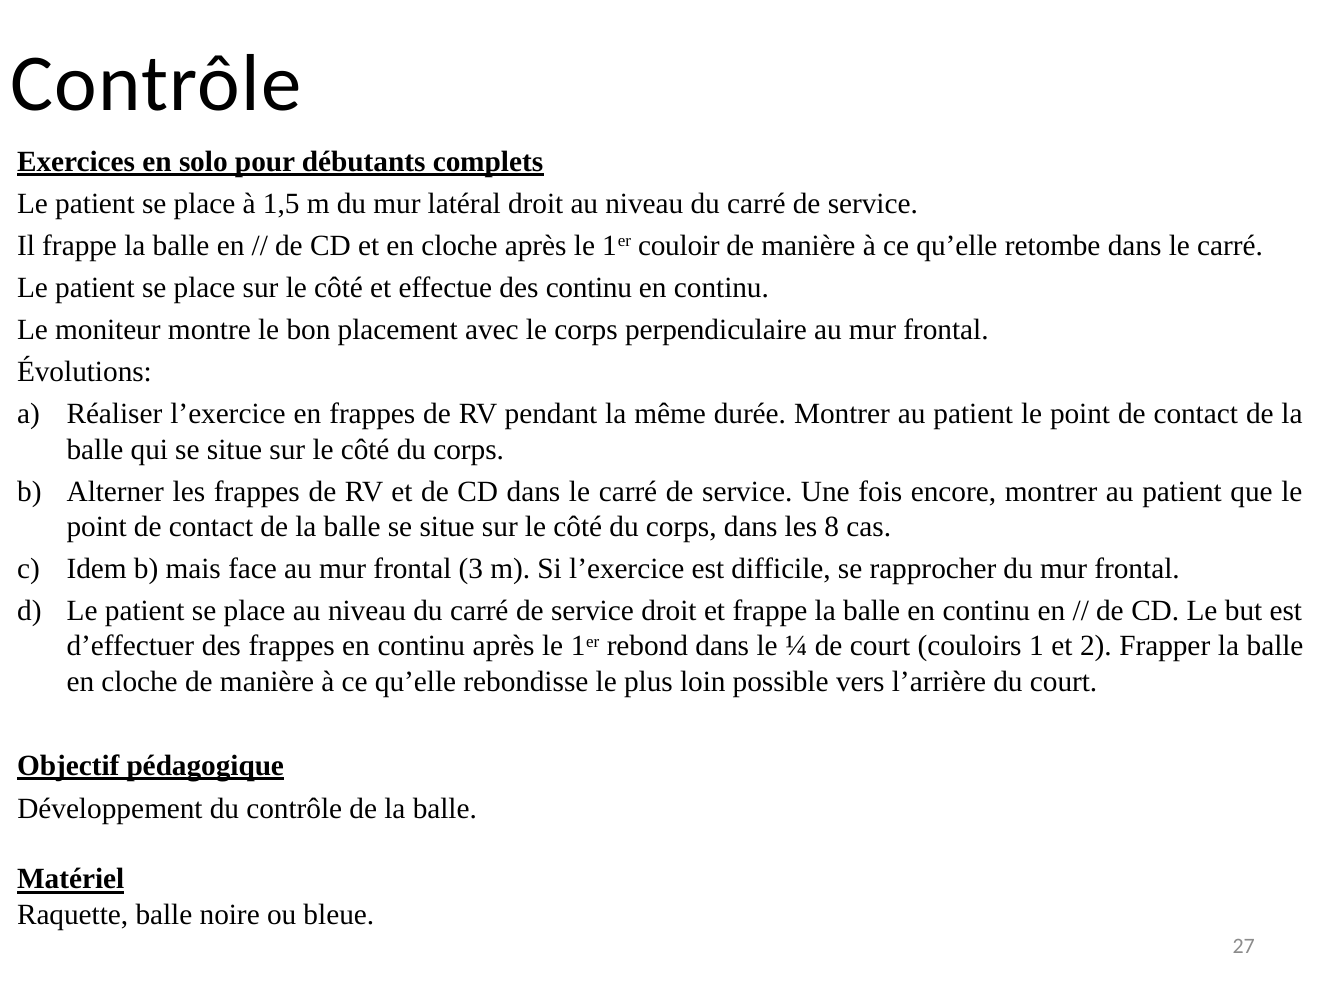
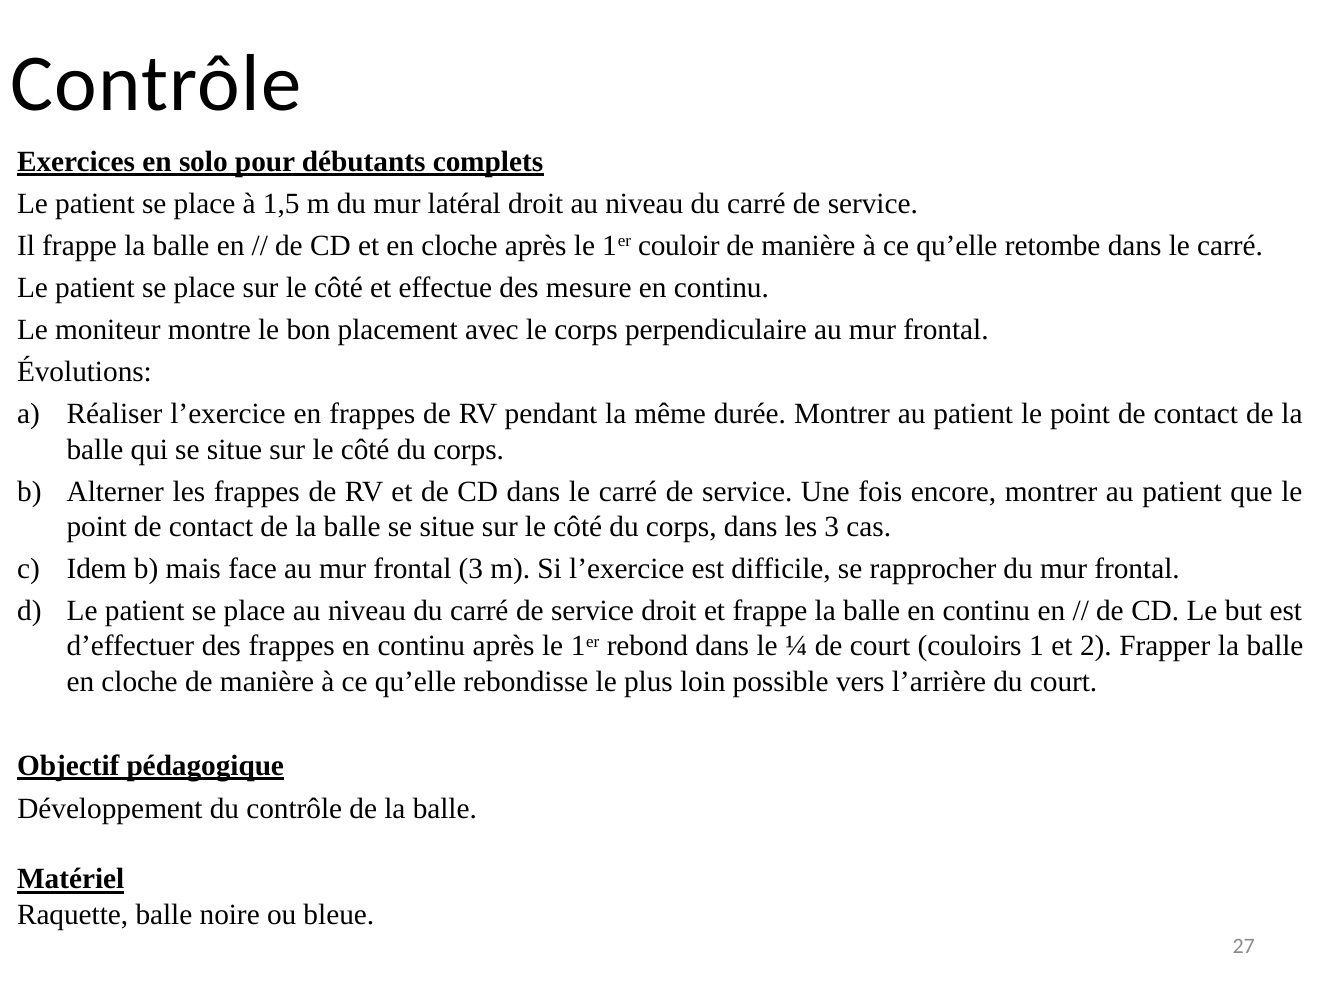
des continu: continu -> mesure (589, 288)
les 8: 8 -> 3 (832, 527)
